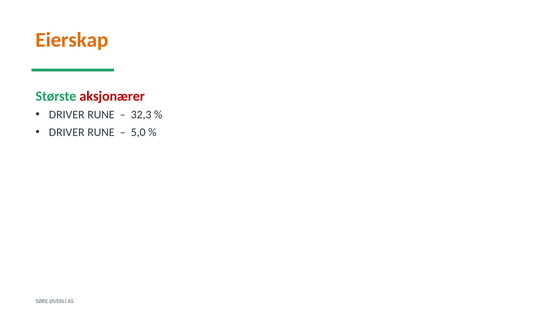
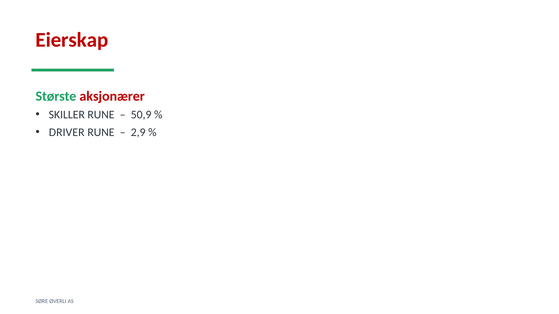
Eierskap colour: orange -> red (72, 40)
DRIVER: DRIVER -> SKILLER (67, 115)
32,3: 32,3 -> 50,9 (141, 115)
5,0: 5,0 -> 2,9 (138, 132)
